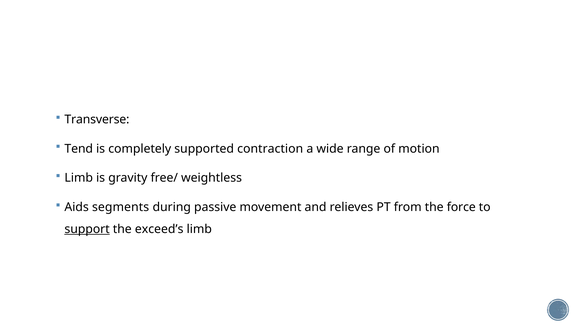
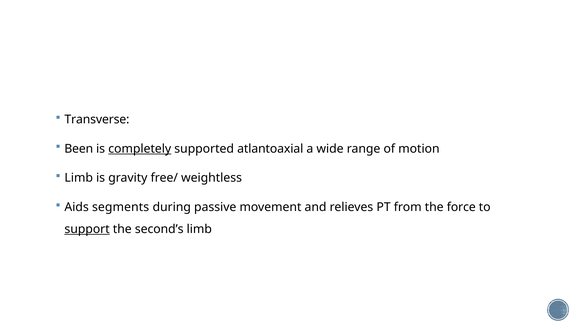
Tend: Tend -> Been (79, 149)
completely underline: none -> present (140, 149)
contraction: contraction -> atlantoaxial (270, 149)
exceed’s: exceed’s -> second’s (159, 229)
